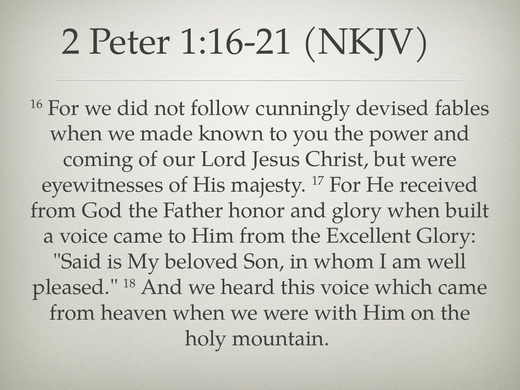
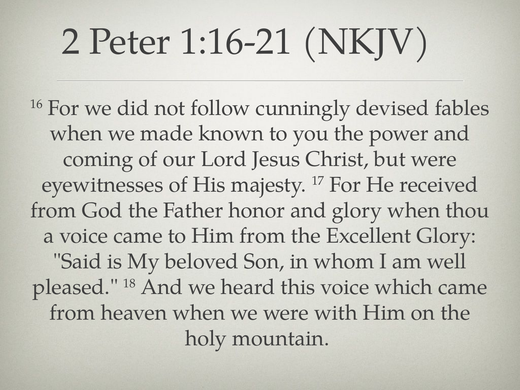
built: built -> thou (467, 210)
